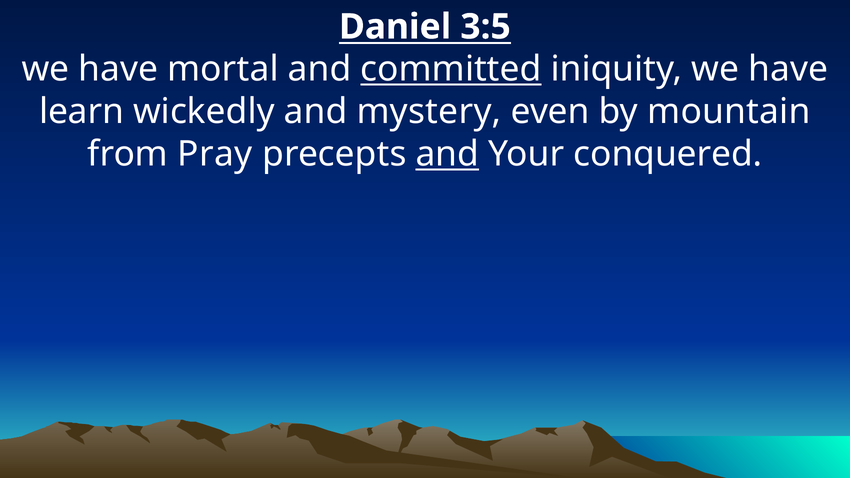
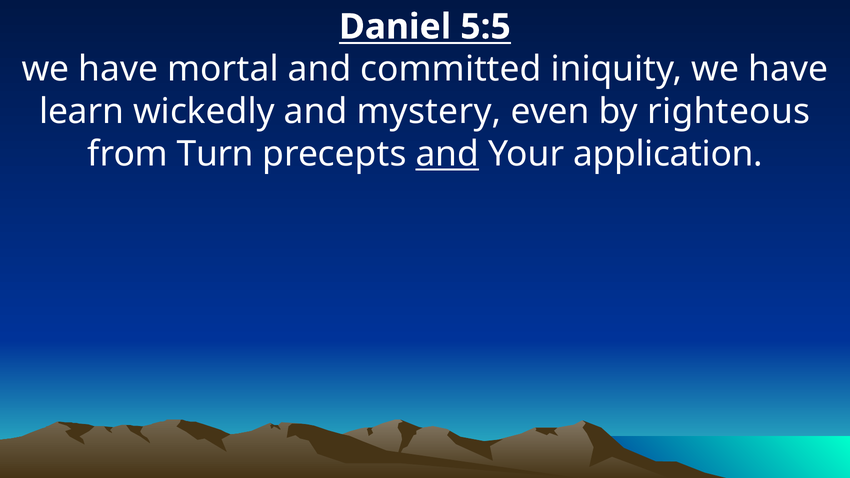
3:5: 3:5 -> 5:5 (486, 27)
committed underline: present -> none (451, 69)
mountain: mountain -> righteous (729, 112)
Pray: Pray -> Turn (215, 154)
conquered: conquered -> application (668, 154)
